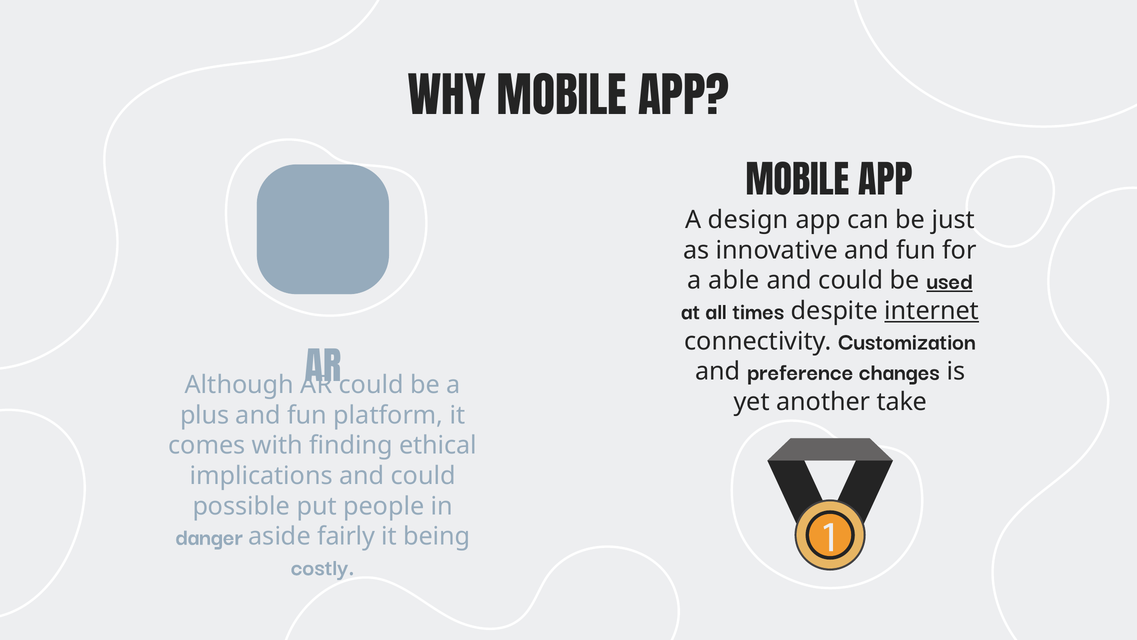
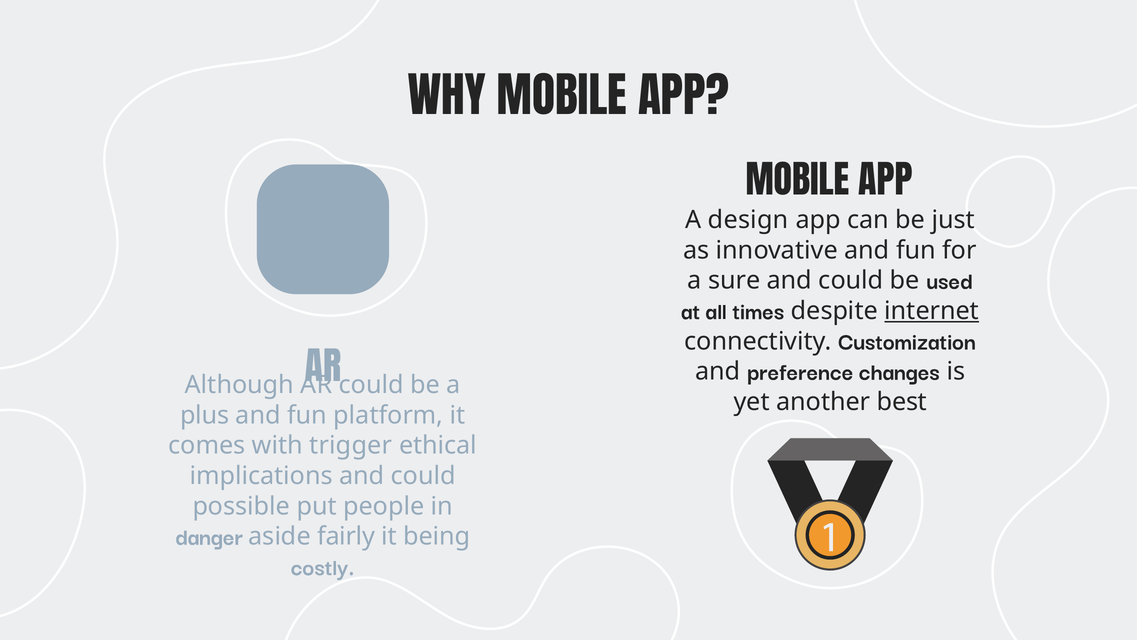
able: able -> sure (734, 280)
used underline: present -> none (950, 280)
take: take -> best (902, 402)
finding: finding -> trigger (351, 445)
